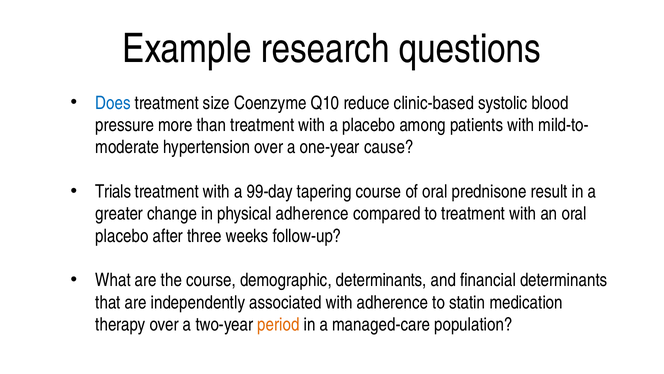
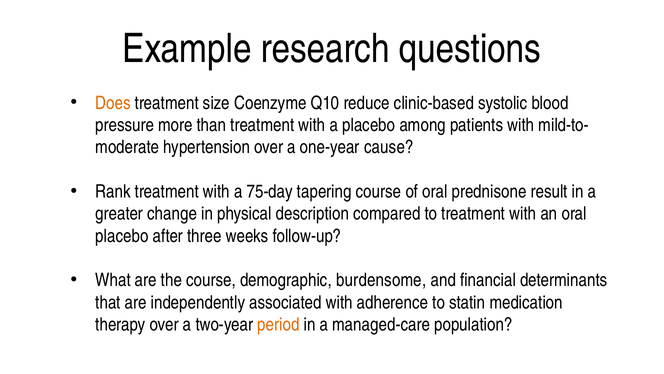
Does colour: blue -> orange (113, 103)
Trials: Trials -> Rank (113, 191)
99-day: 99-day -> 75-day (270, 191)
physical adherence: adherence -> description (312, 213)
demographic determinants: determinants -> burdensome (381, 280)
